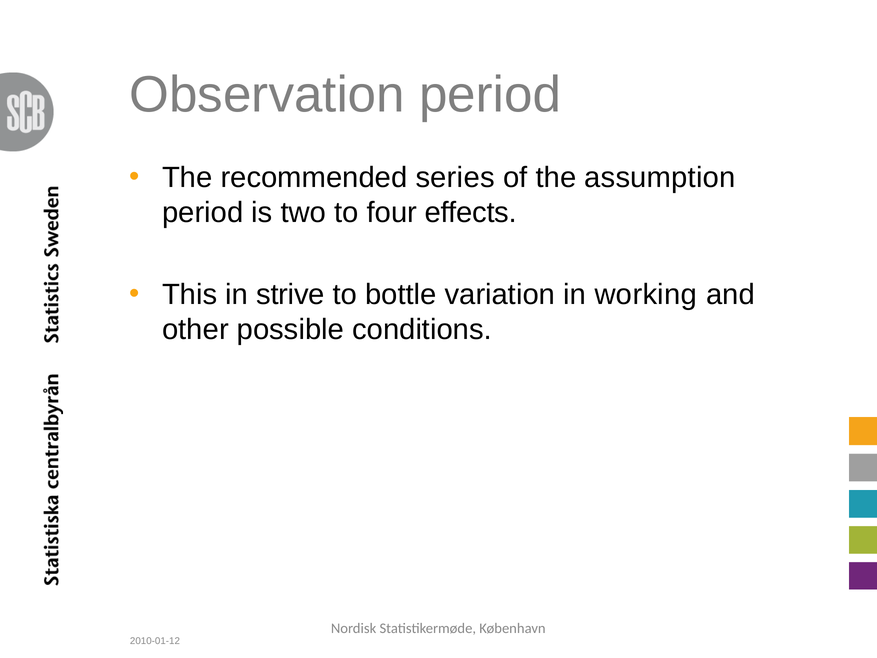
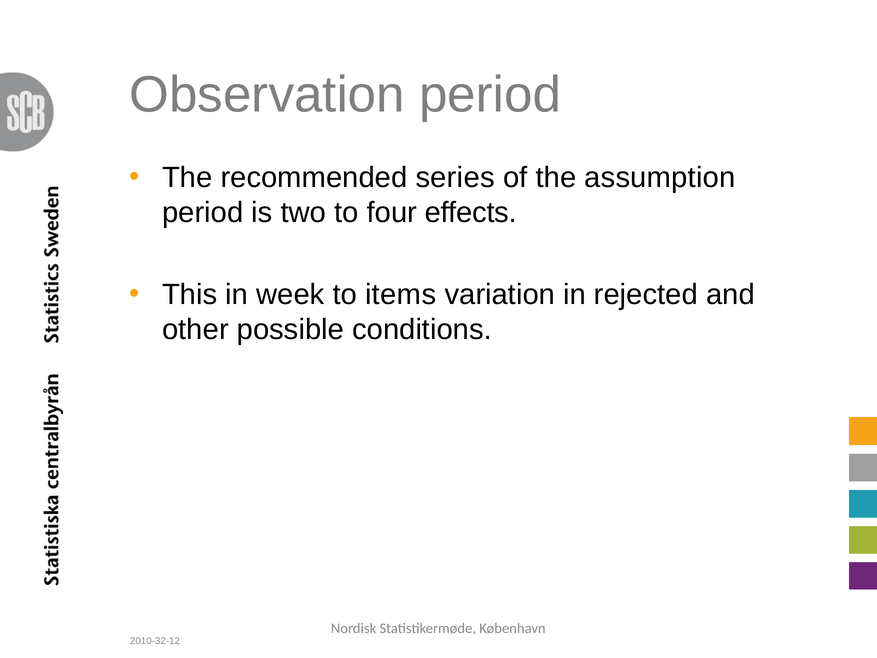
strive: strive -> week (290, 294)
bottle: bottle -> items (401, 294)
working: working -> rejected (646, 294)
2010-01-12: 2010-01-12 -> 2010-32-12 (155, 641)
